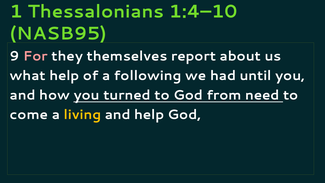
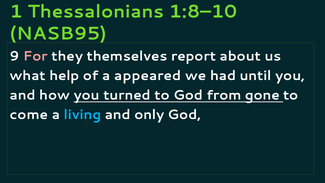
1:4–10: 1:4–10 -> 1:8–10 (203, 12)
following: following -> appeared (148, 76)
need: need -> gone (262, 95)
living colour: yellow -> light blue (82, 115)
and help: help -> only (149, 115)
